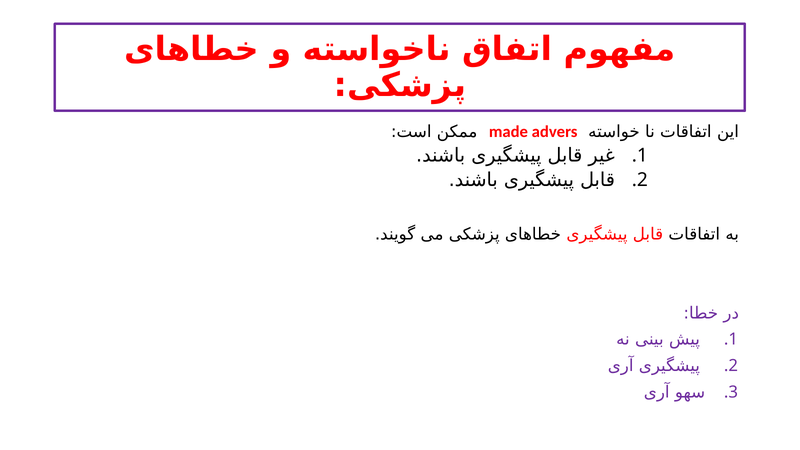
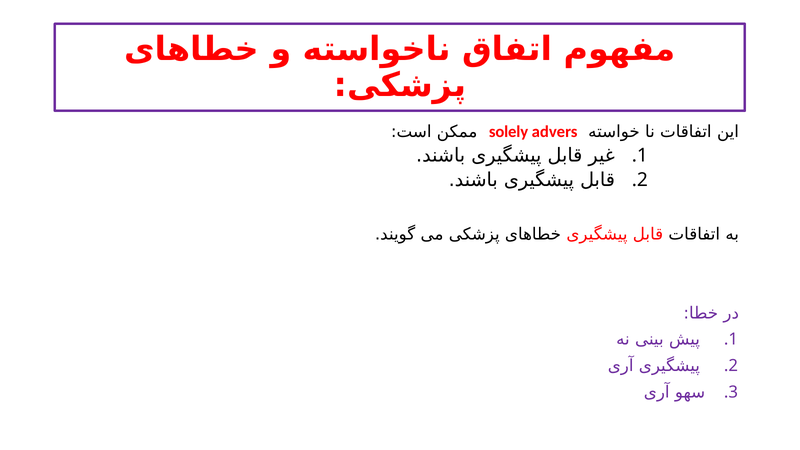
made: made -> solely (509, 132)
